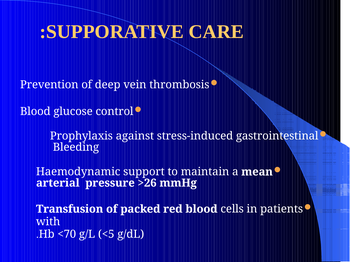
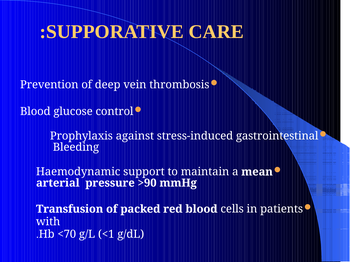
>26: >26 -> >90 (147, 183)
<5: <5 -> <1 (106, 235)
